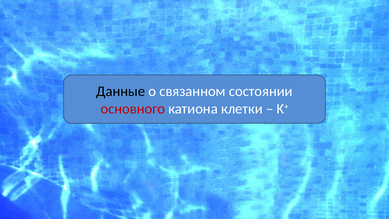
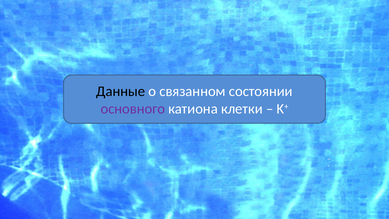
основного colour: red -> purple (133, 109)
